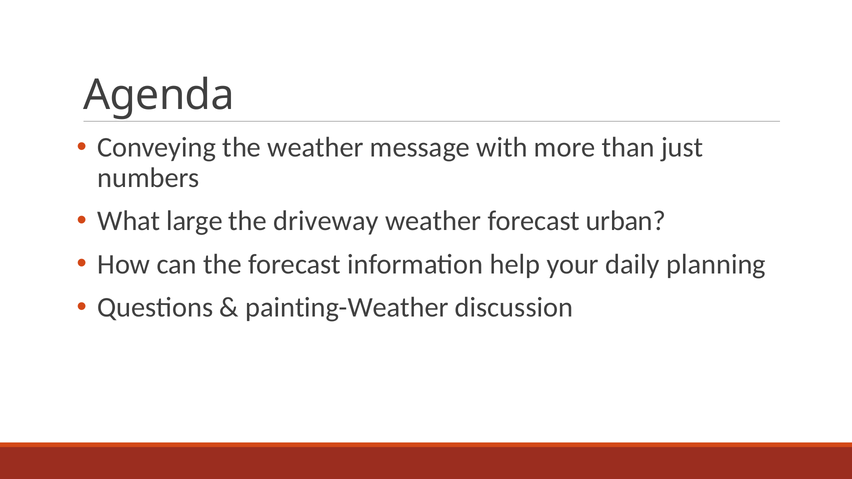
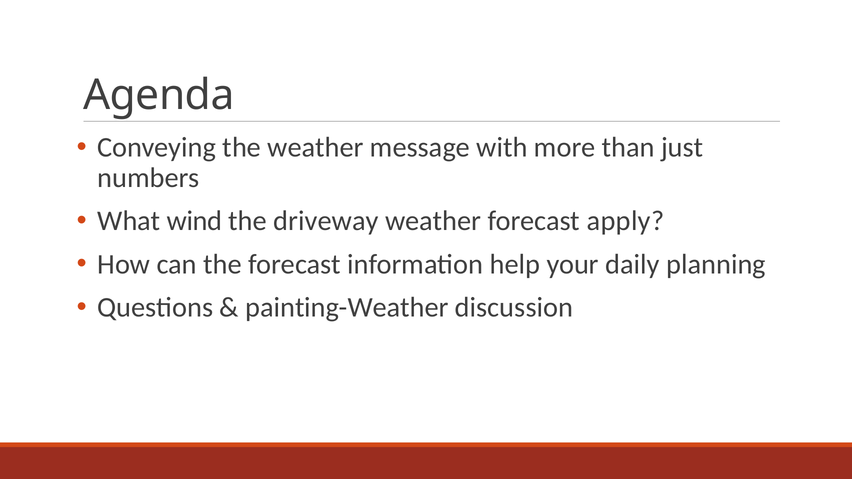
large: large -> wind (194, 221)
urban: urban -> apply (626, 221)
